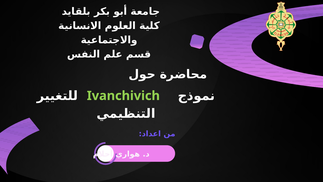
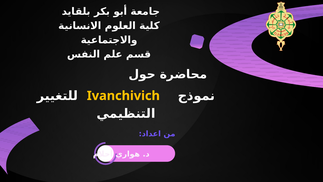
Ivanchivich colour: light green -> yellow (123, 96)
